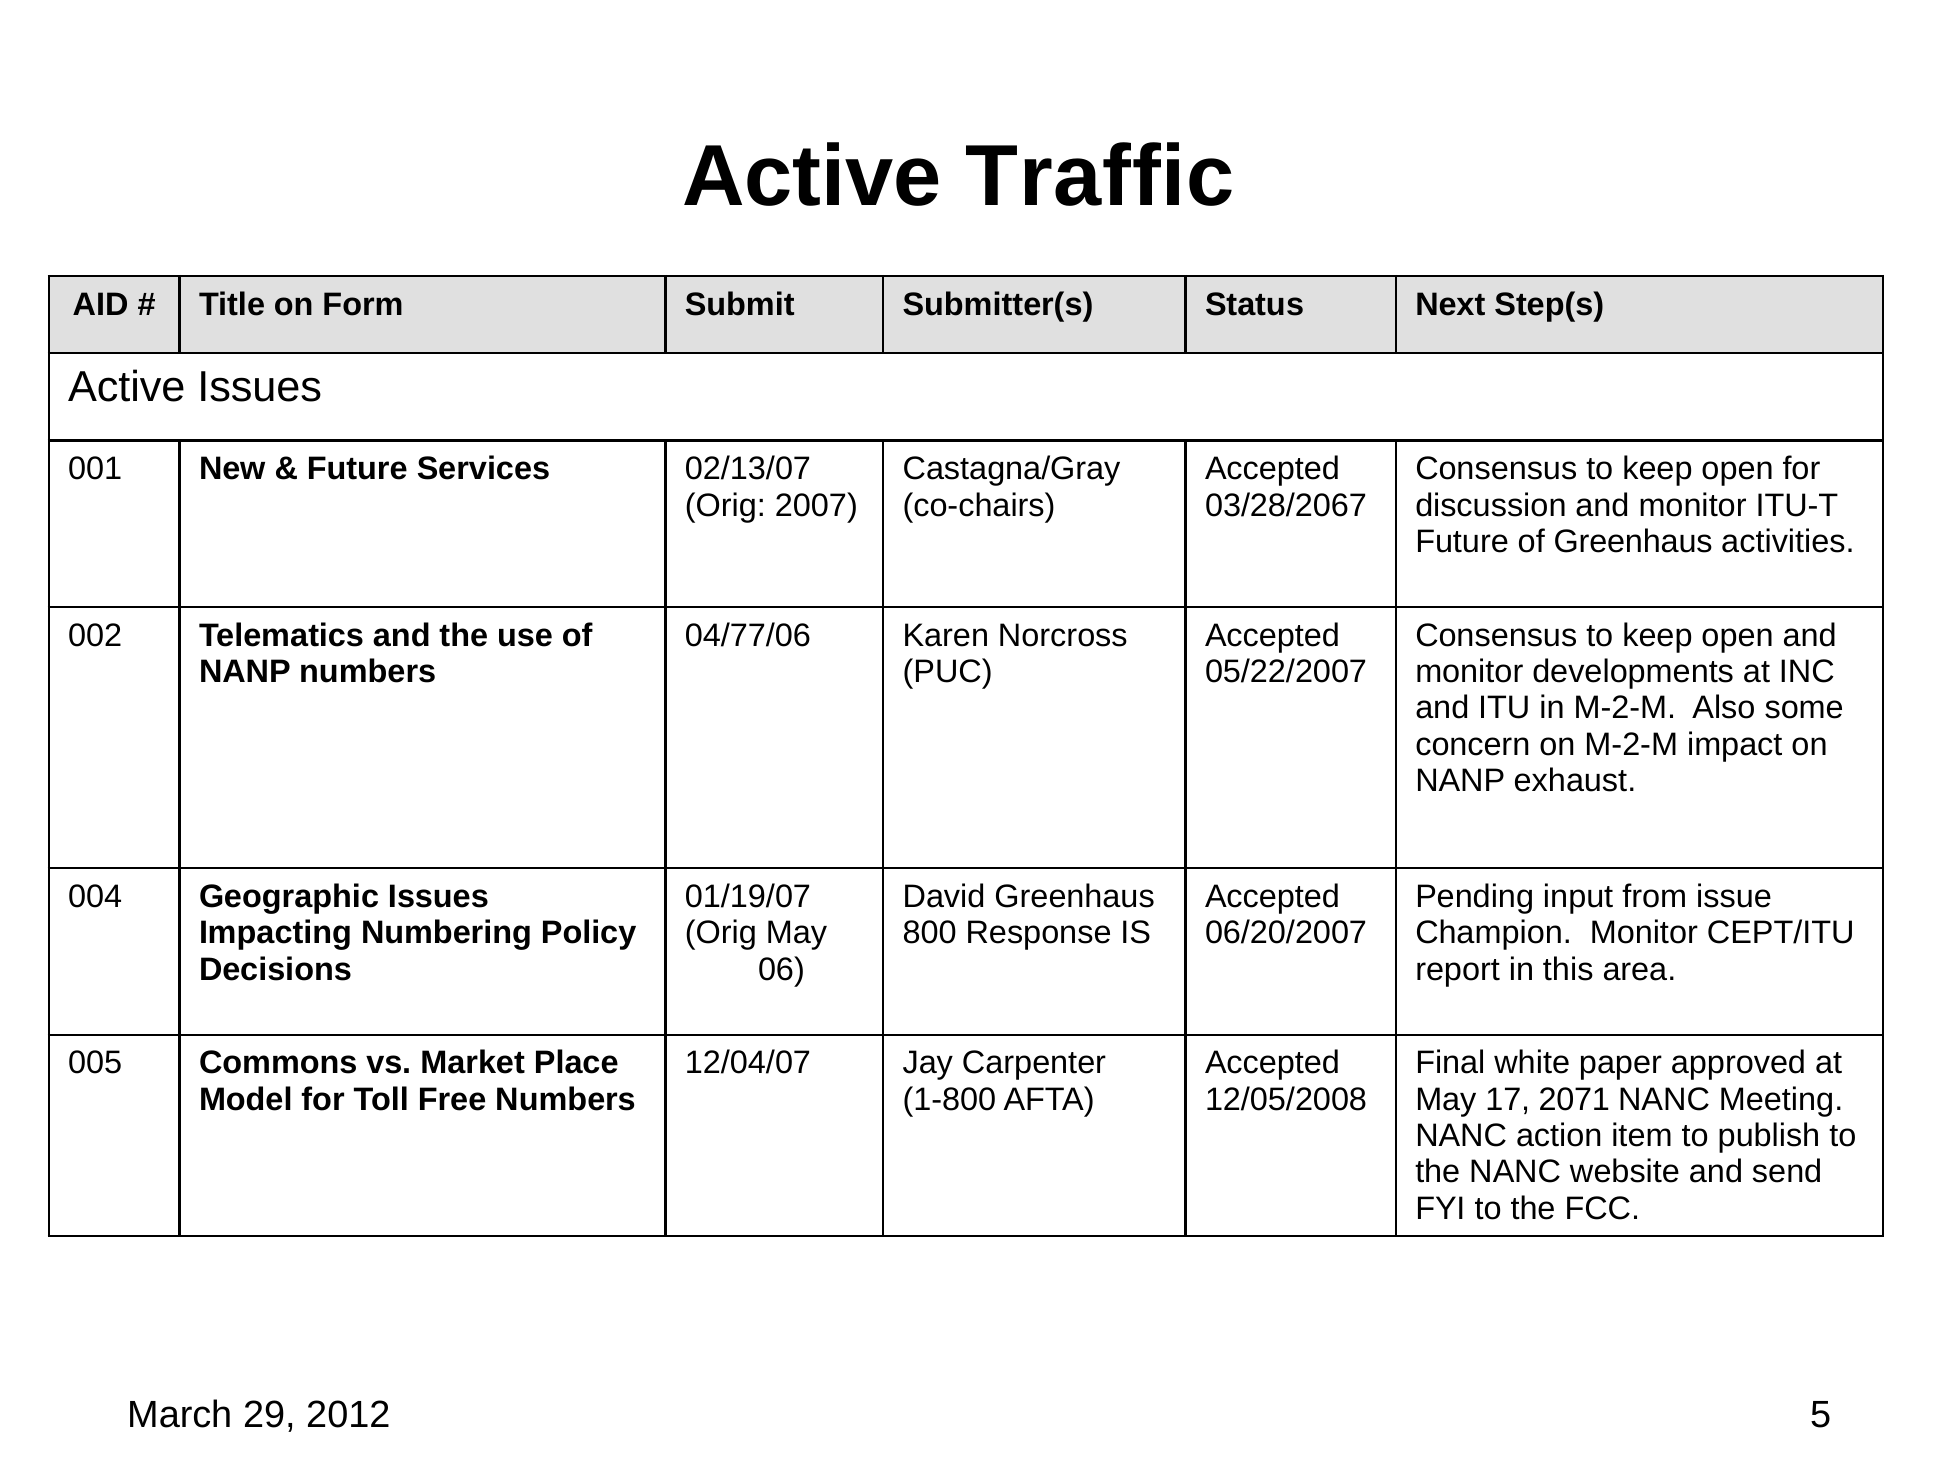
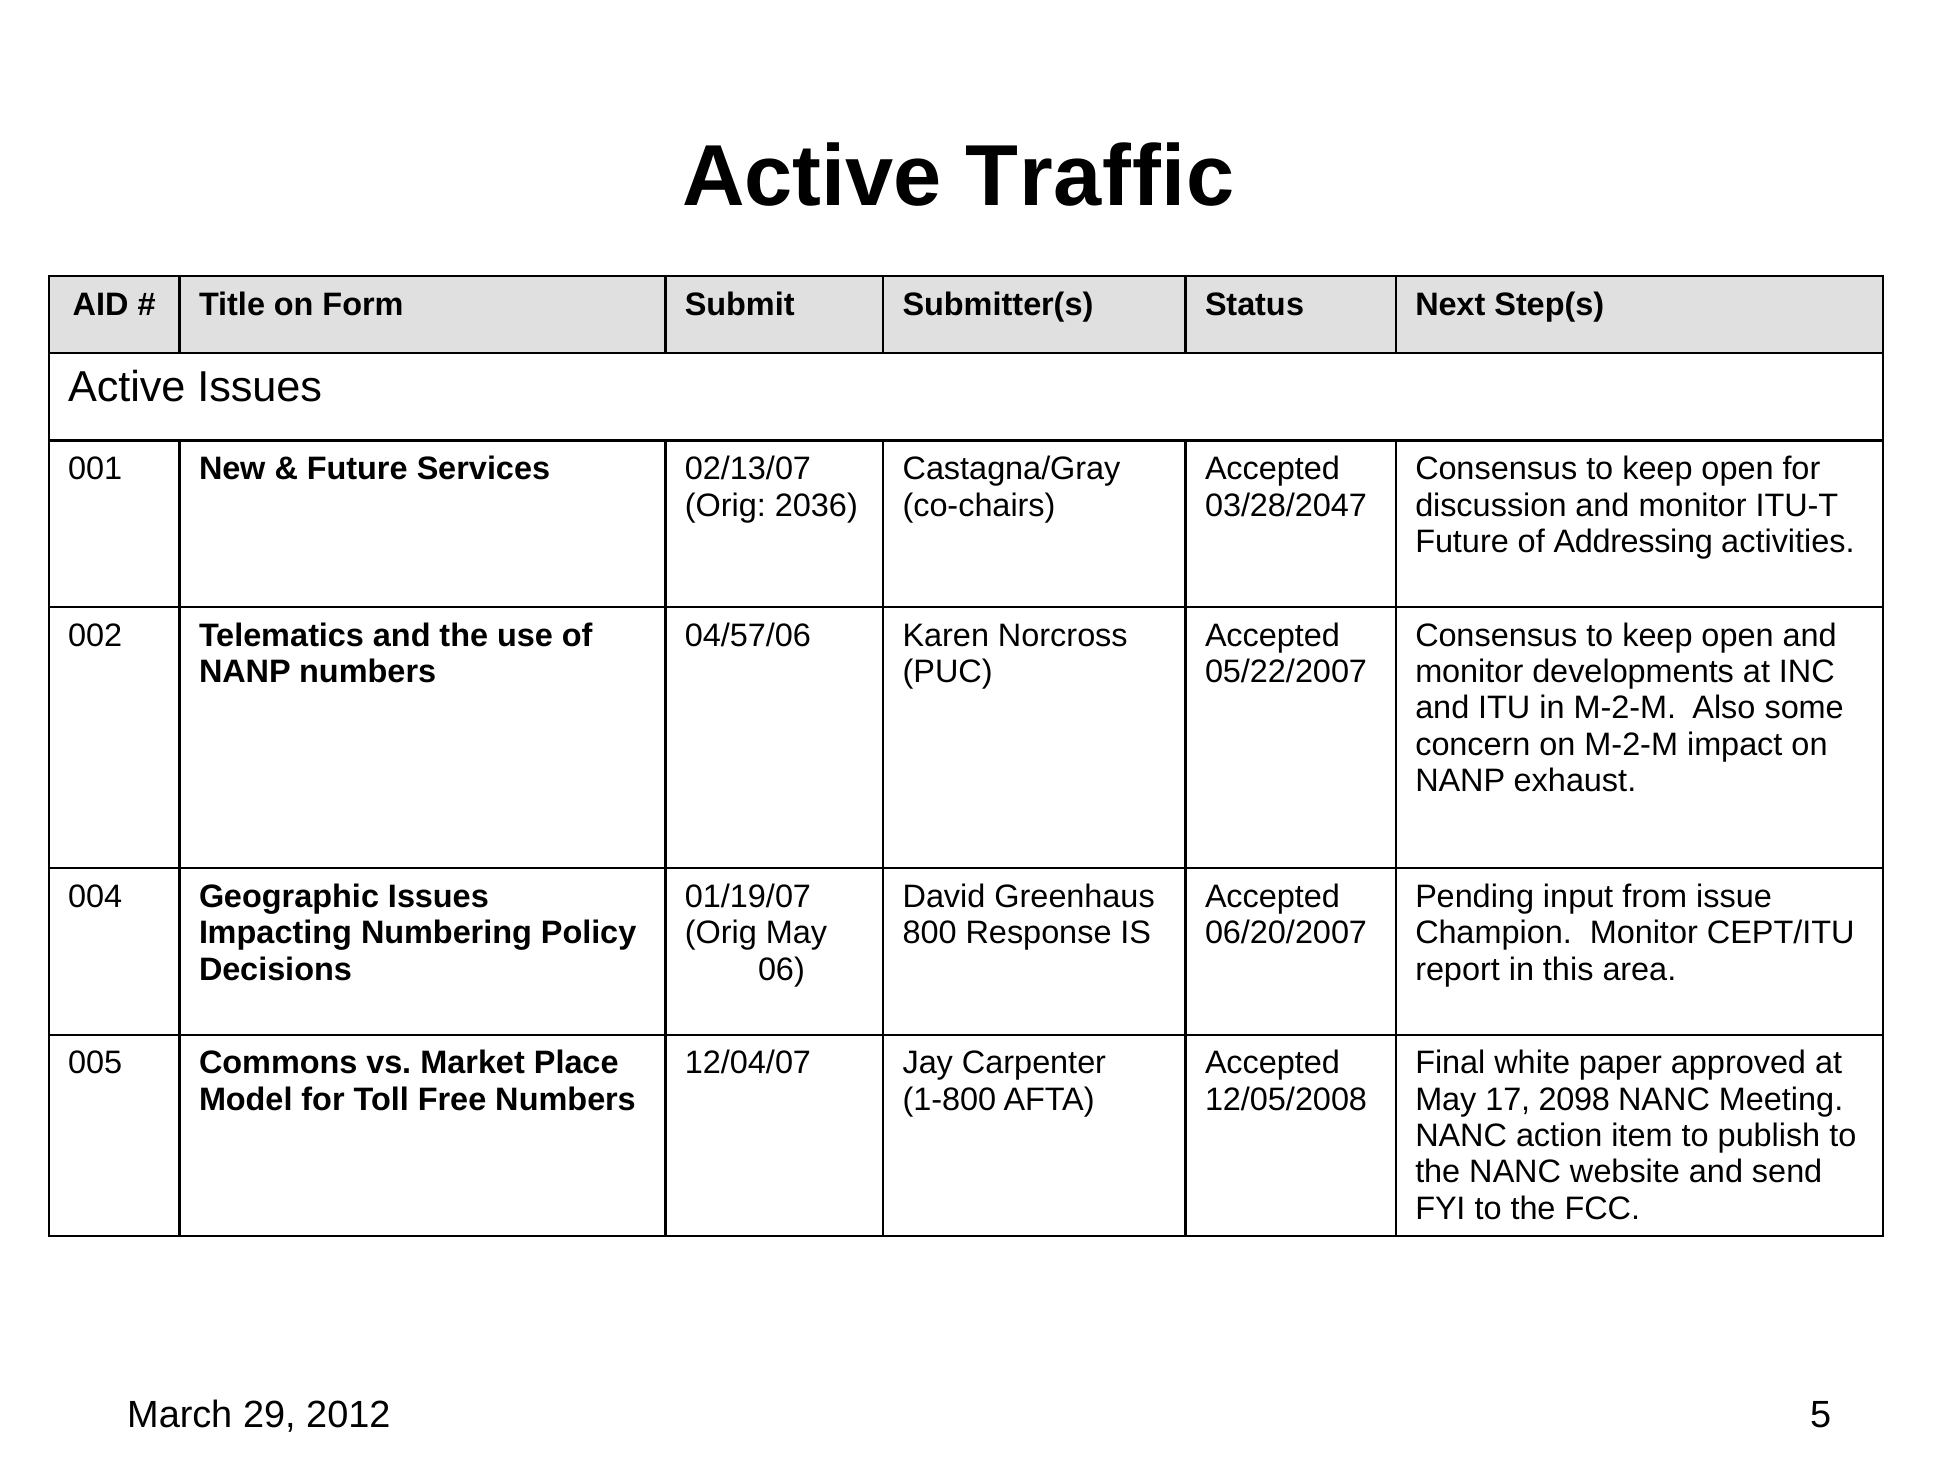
2007: 2007 -> 2036 (816, 505)
03/28/2067: 03/28/2067 -> 03/28/2047 (1286, 505)
of Greenhaus: Greenhaus -> Addressing (1633, 542)
04/77/06: 04/77/06 -> 04/57/06 (748, 635)
2071: 2071 -> 2098 (1574, 1100)
